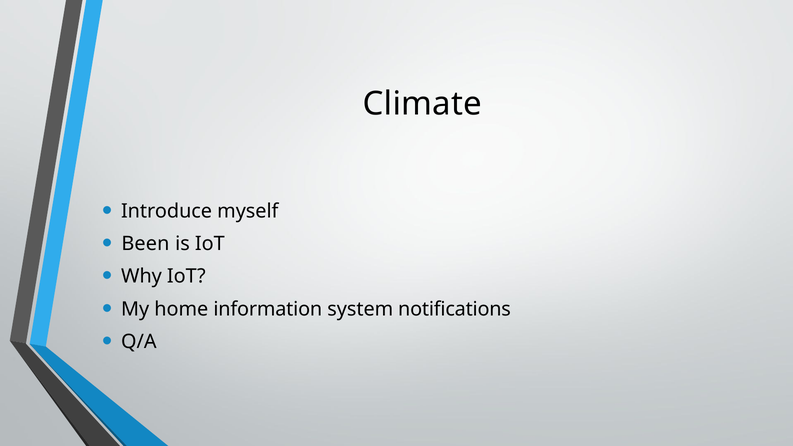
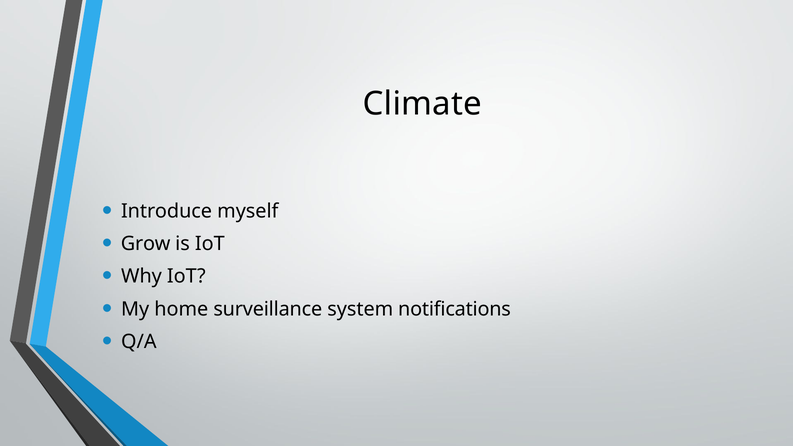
Been: Been -> Grow (146, 244)
information: information -> surveillance (268, 309)
